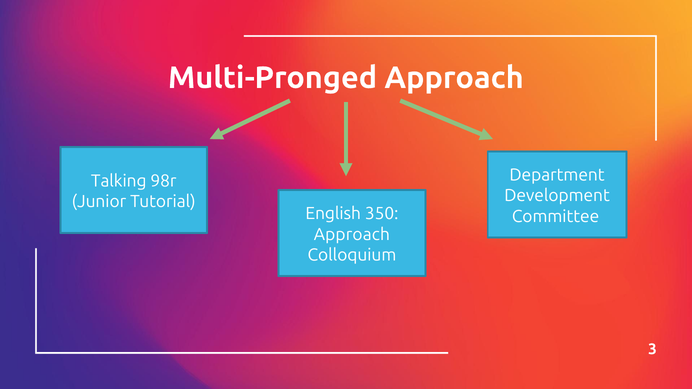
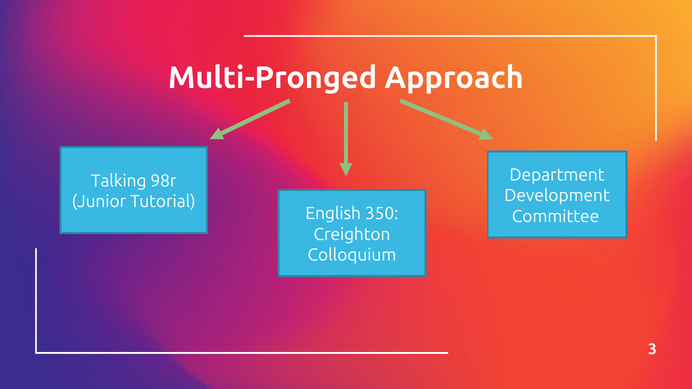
Approach: Approach -> Creighton (352, 234)
